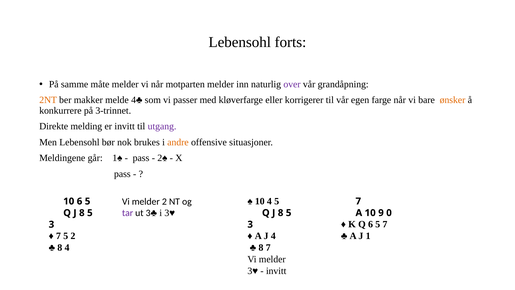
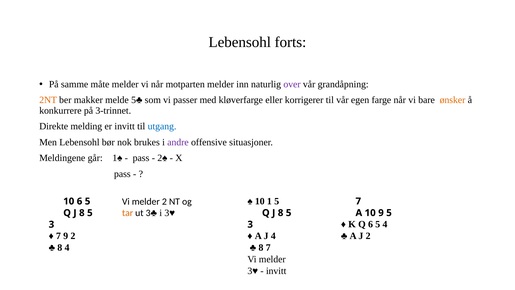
4♣: 4♣ -> 5♣ (137, 100)
utgang colour: purple -> blue (162, 126)
andre colour: orange -> purple (178, 142)
10 4: 4 -> 1 (269, 201)
9 0: 0 -> 5 (389, 213)
tar colour: purple -> orange (128, 213)
5 7: 7 -> 4 (385, 224)
J 1: 1 -> 2 (368, 236)
7 5: 5 -> 9 (66, 236)
